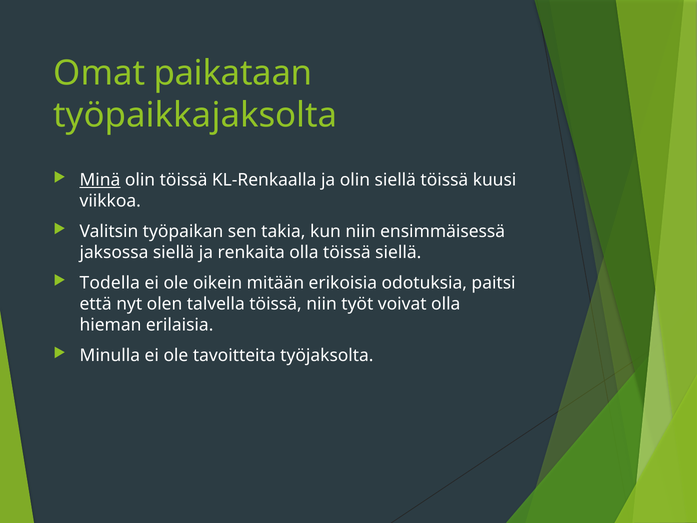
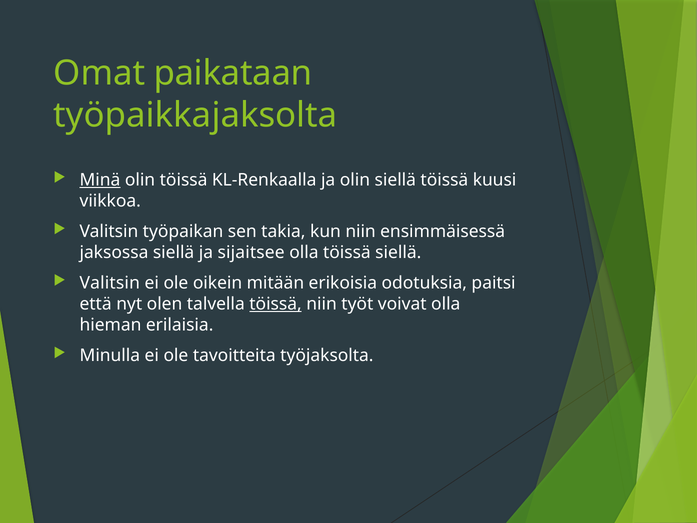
renkaita: renkaita -> sijaitsee (251, 252)
Todella: Todella -> Valitsin (110, 283)
töissä underline: none -> present (276, 304)
